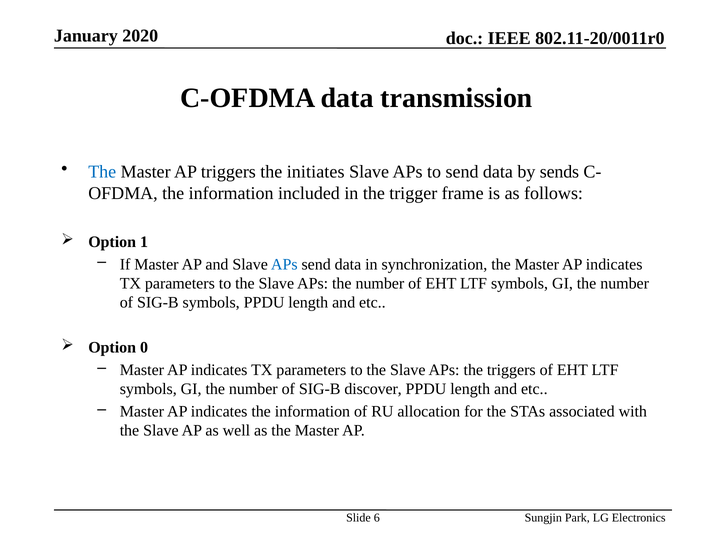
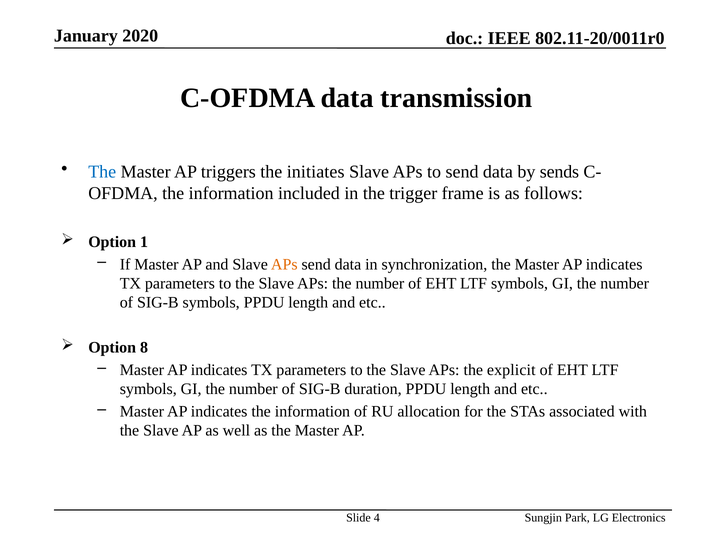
APs colour: blue -> orange (284, 264)
0: 0 -> 8 (144, 347)
the triggers: triggers -> explicit (511, 370)
discover: discover -> duration (373, 389)
6: 6 -> 4 (377, 518)
